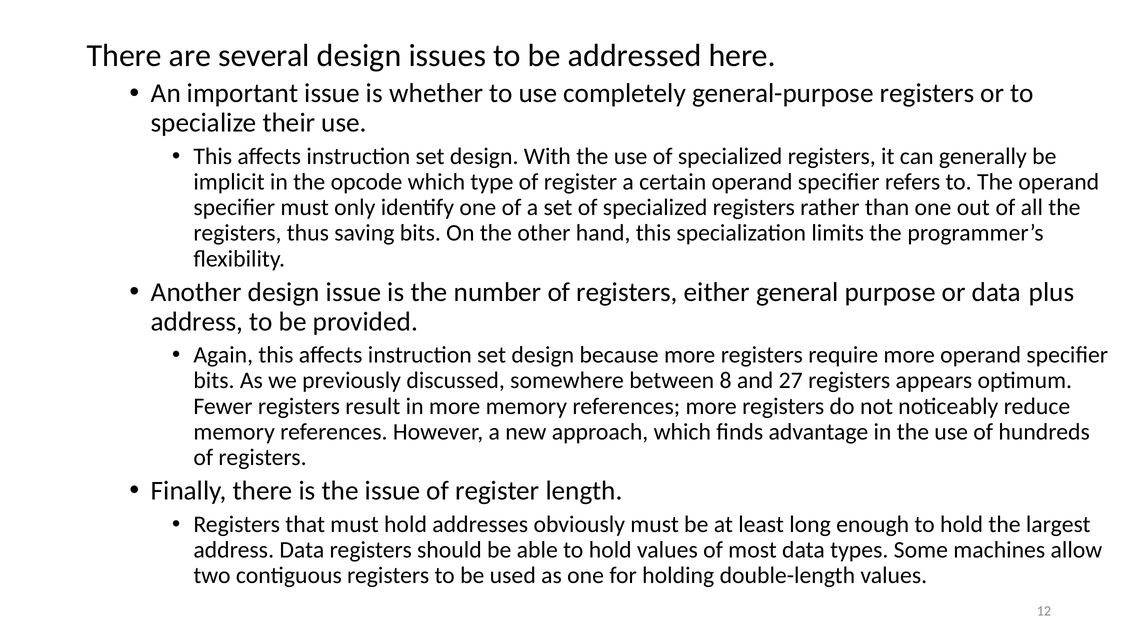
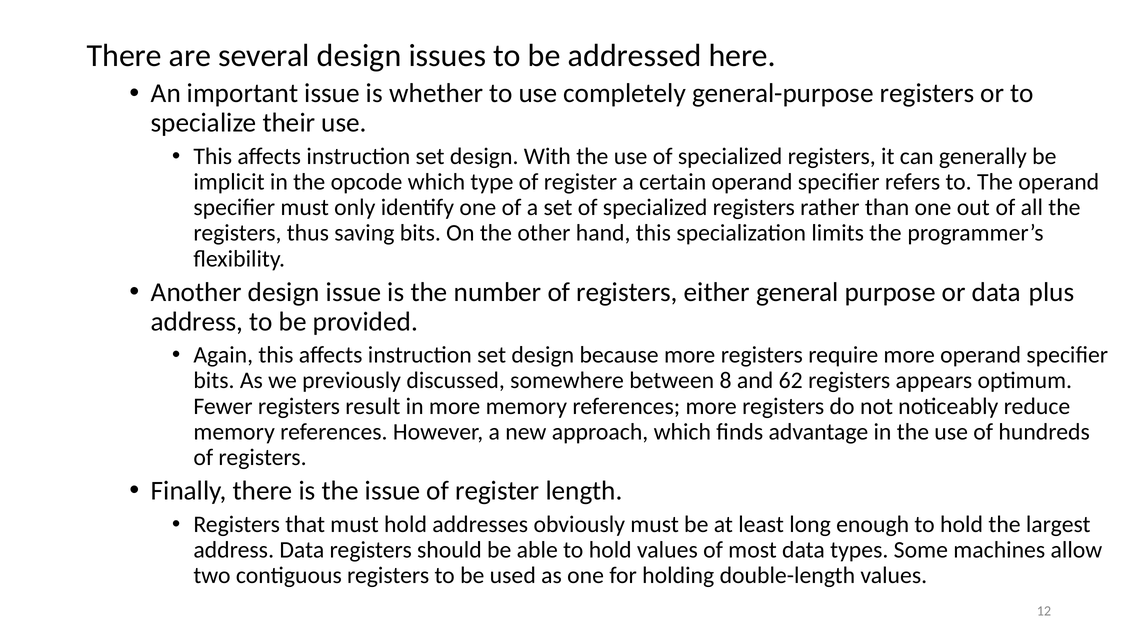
27: 27 -> 62 (791, 381)
